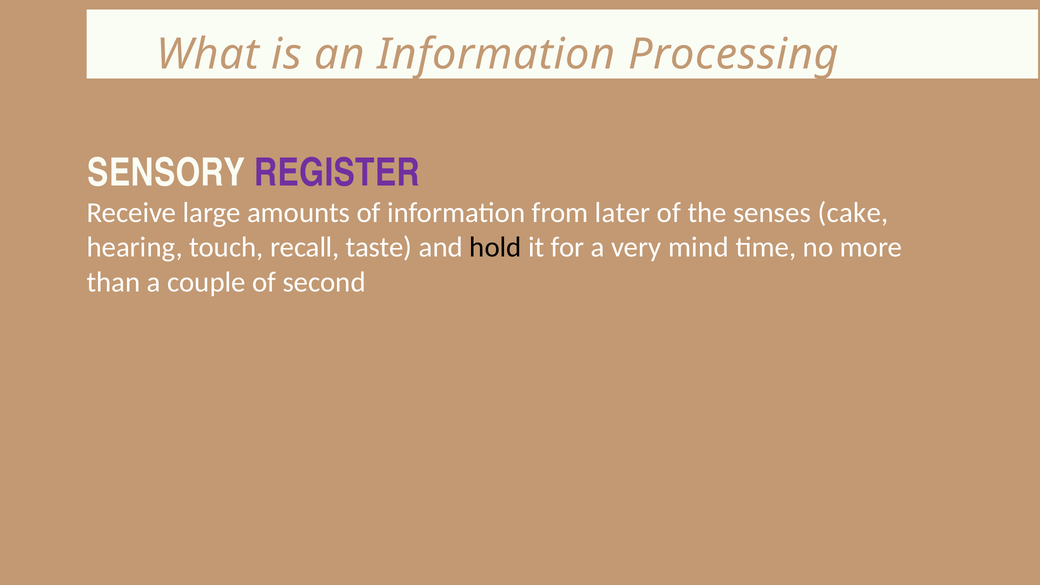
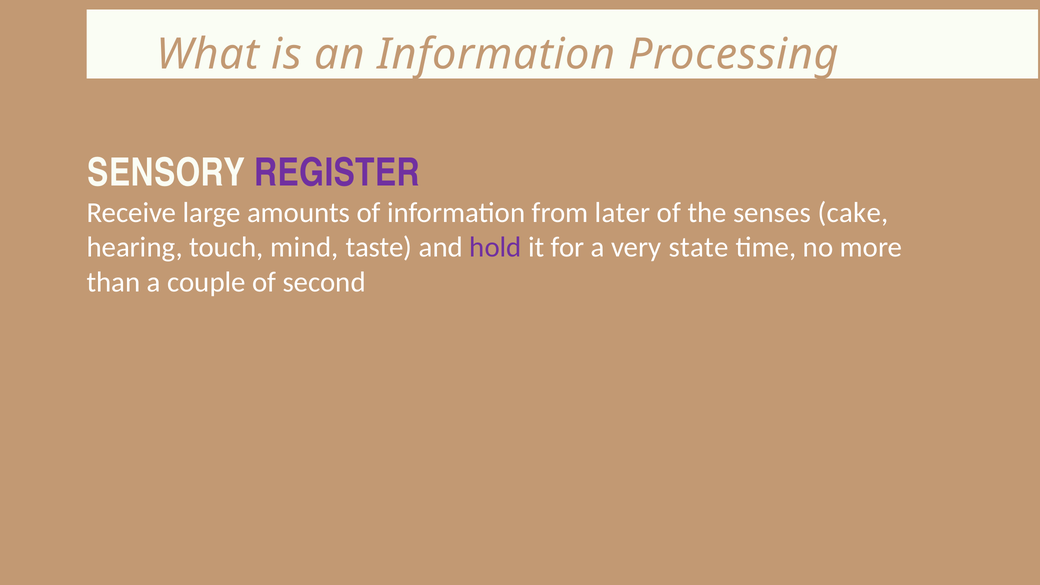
recall: recall -> mind (305, 247)
hold colour: black -> purple (495, 247)
mind: mind -> state (699, 247)
